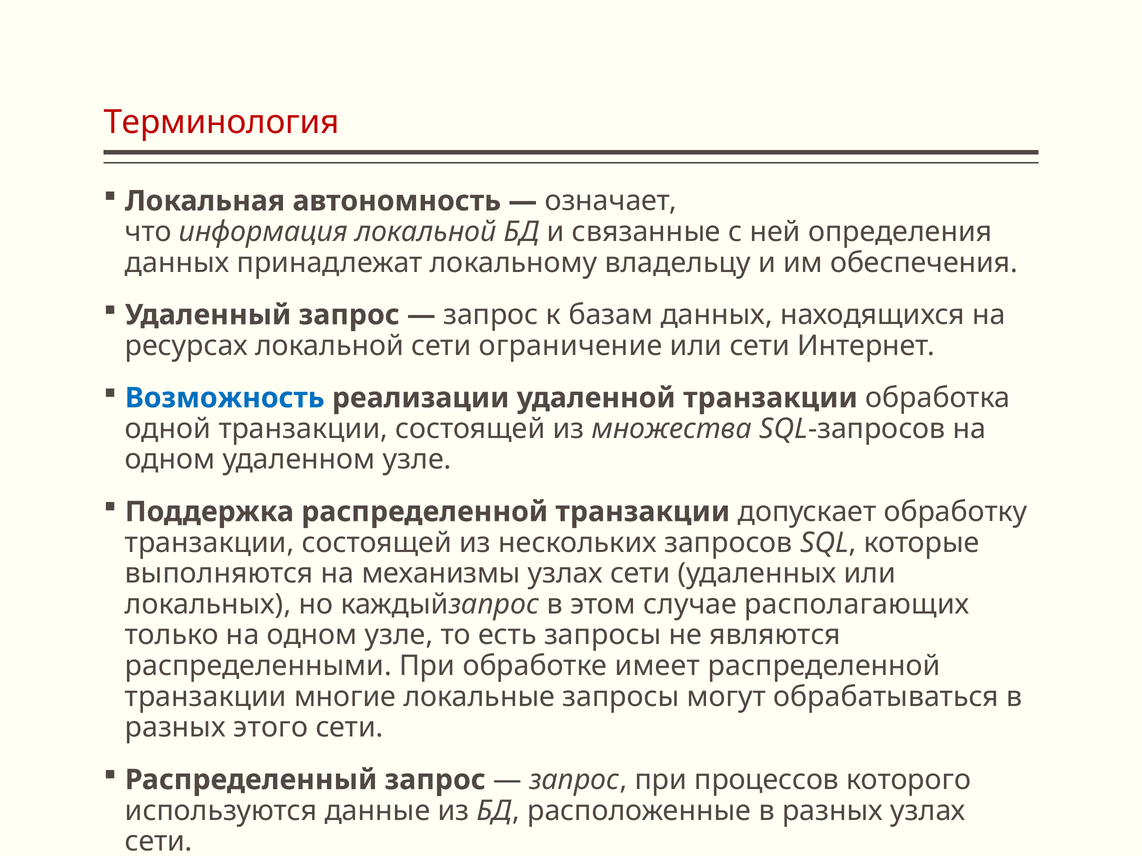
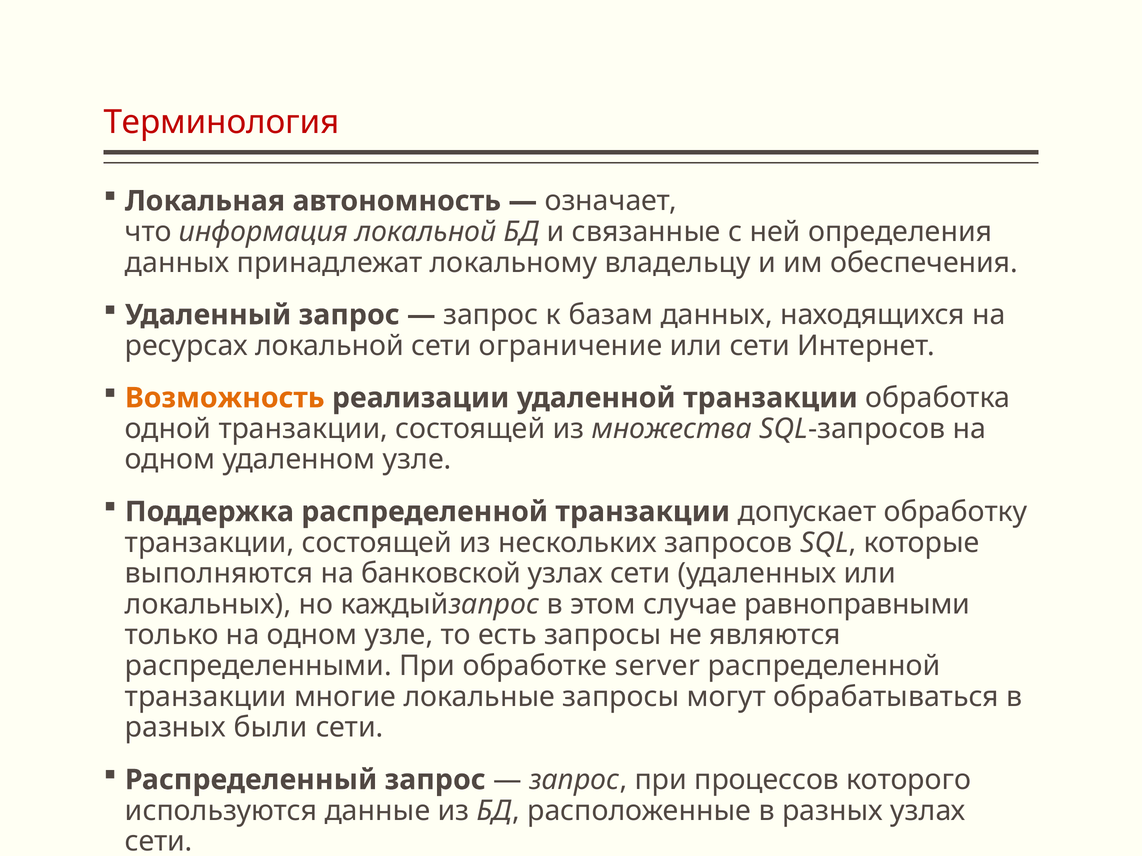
Возможность colour: blue -> orange (225, 398)
механизмы: механизмы -> банковской (441, 574)
располагающих: располагающих -> равноправными (857, 605)
имеет: имеет -> server (657, 666)
этого: этого -> были (271, 728)
